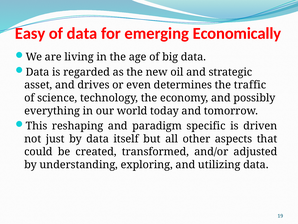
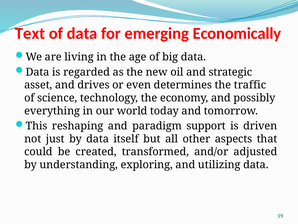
Easy: Easy -> Text (30, 33)
specific: specific -> support (206, 126)
